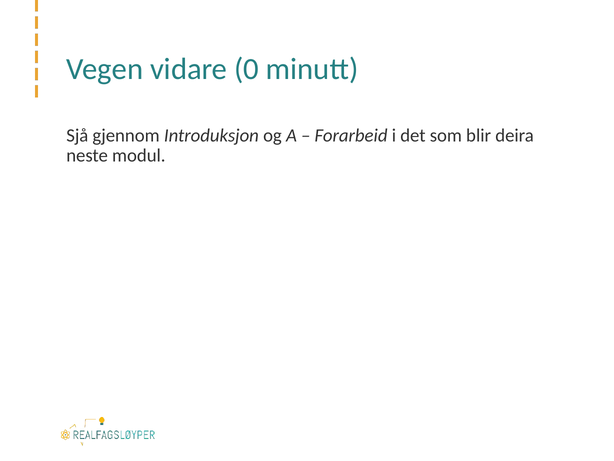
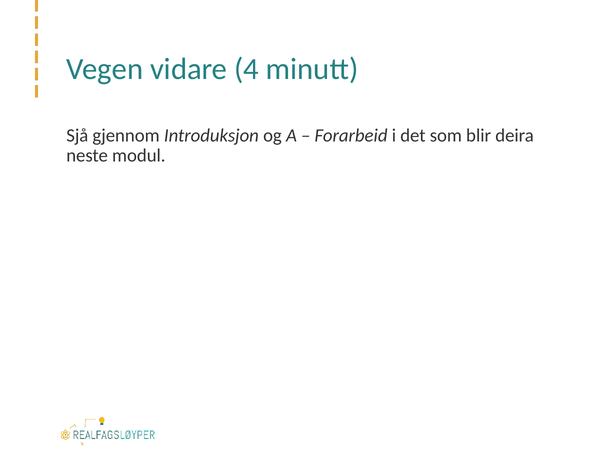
0: 0 -> 4 (247, 69)
